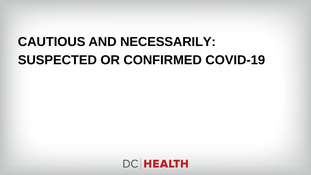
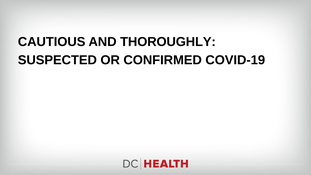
NECESSARILY: NECESSARILY -> THOROUGHLY (168, 42)
